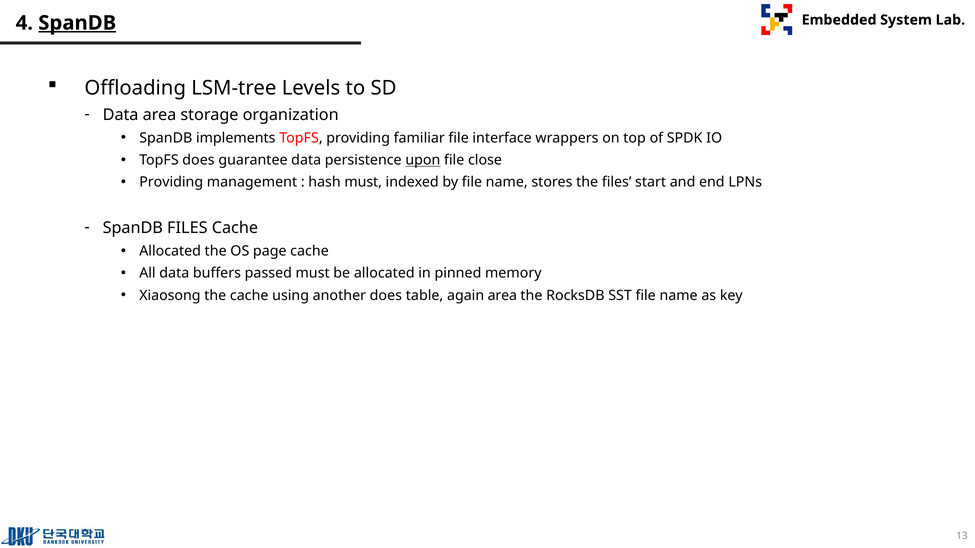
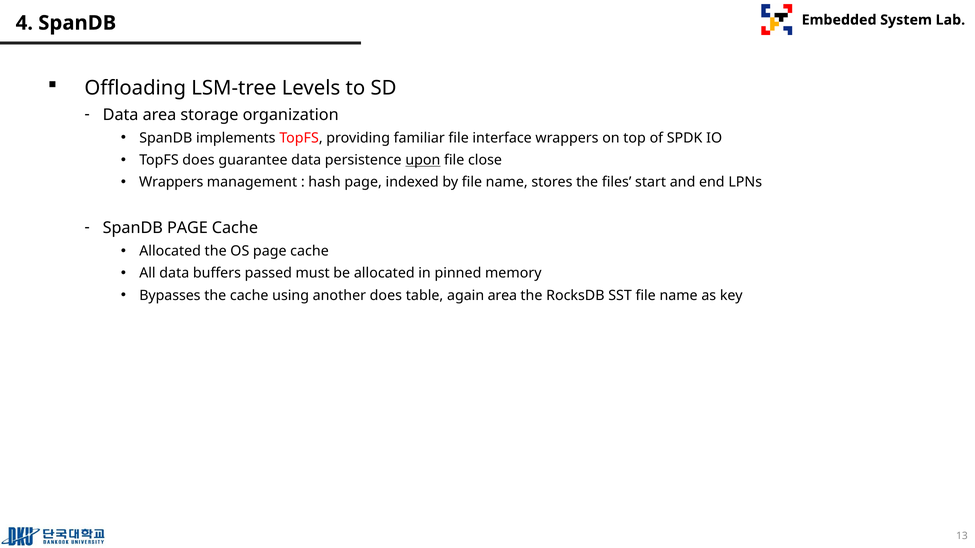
SpanDB underline: present -> none (77, 23)
Providing: Providing -> Wrappers (171, 182)
hash must: must -> page (363, 182)
SpanDB FILES: FILES -> PAGE (187, 228)
Xiaosong: Xiaosong -> Bypasses (170, 296)
